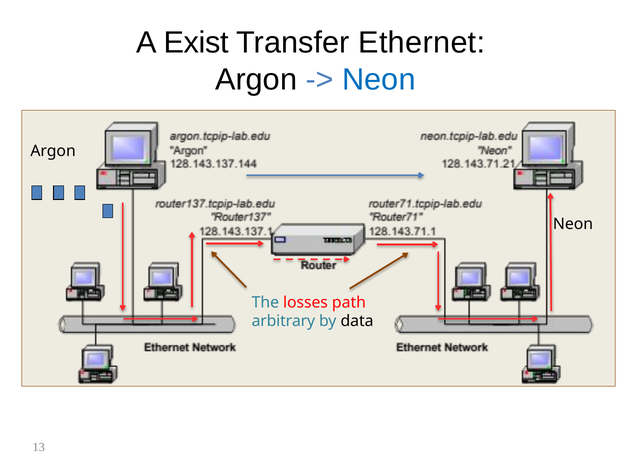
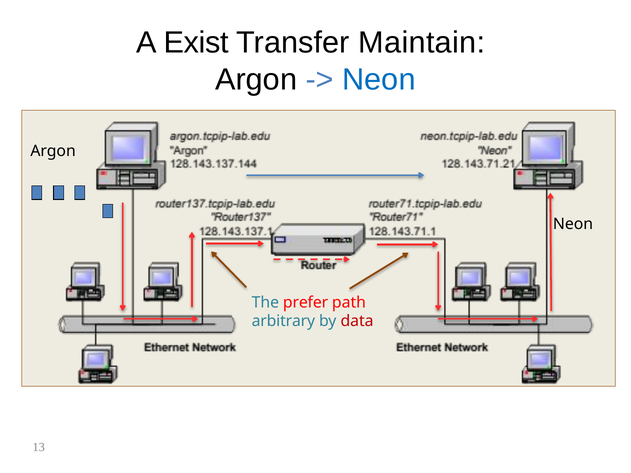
Ethernet: Ethernet -> Maintain (422, 43)
losses: losses -> prefer (306, 302)
data colour: black -> red (357, 321)
